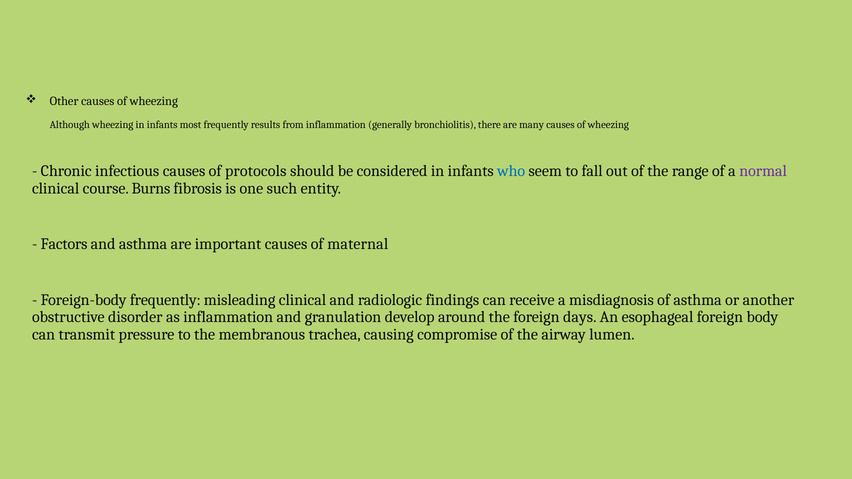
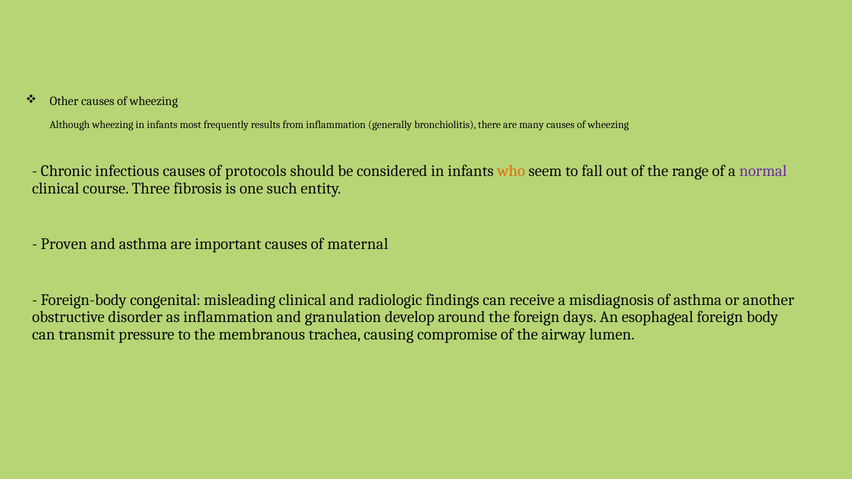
who colour: blue -> orange (511, 171)
Burns: Burns -> Three (151, 188)
Factors: Factors -> Proven (64, 244)
Foreign-body frequently: frequently -> congenital (165, 300)
